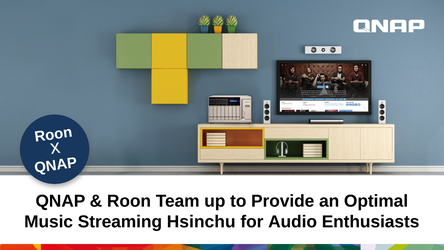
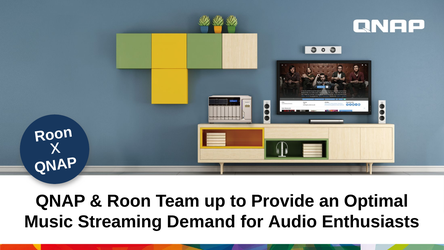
Hsinchu: Hsinchu -> Demand (201, 222)
